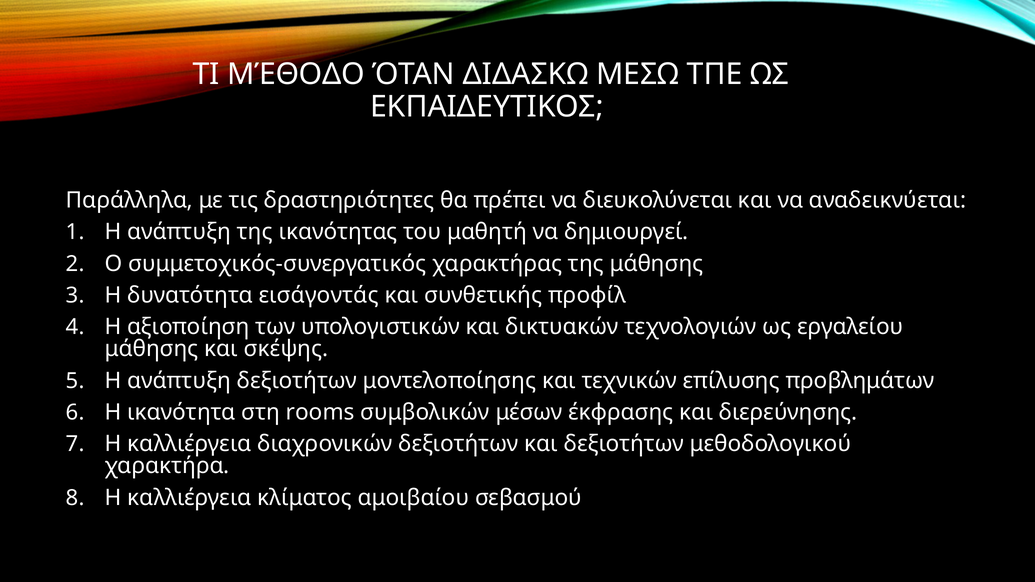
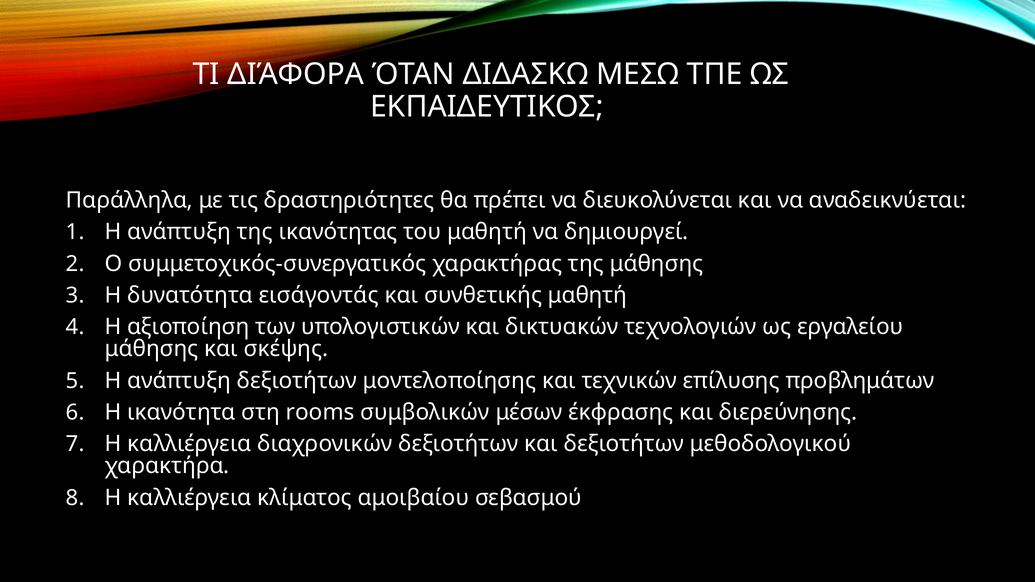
ΜΈΘΟΔΟ: ΜΈΘΟΔΟ -> ΔΙΆΦΟΡΑ (296, 74)
συνθετικής προφίλ: προφίλ -> μαθητή (587, 295)
